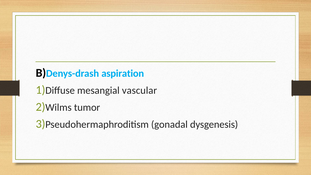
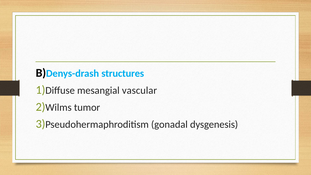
aspiration: aspiration -> structures (123, 73)
